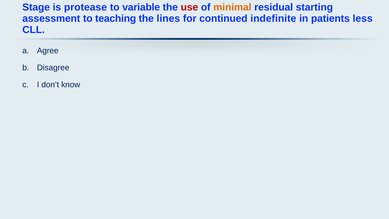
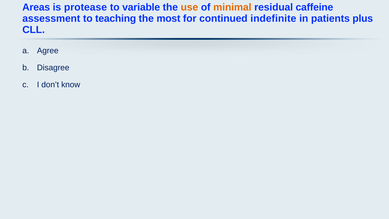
Stage: Stage -> Areas (36, 7)
use colour: red -> orange (189, 7)
starting: starting -> caffeine (314, 7)
lines: lines -> most (168, 19)
less: less -> plus (363, 19)
